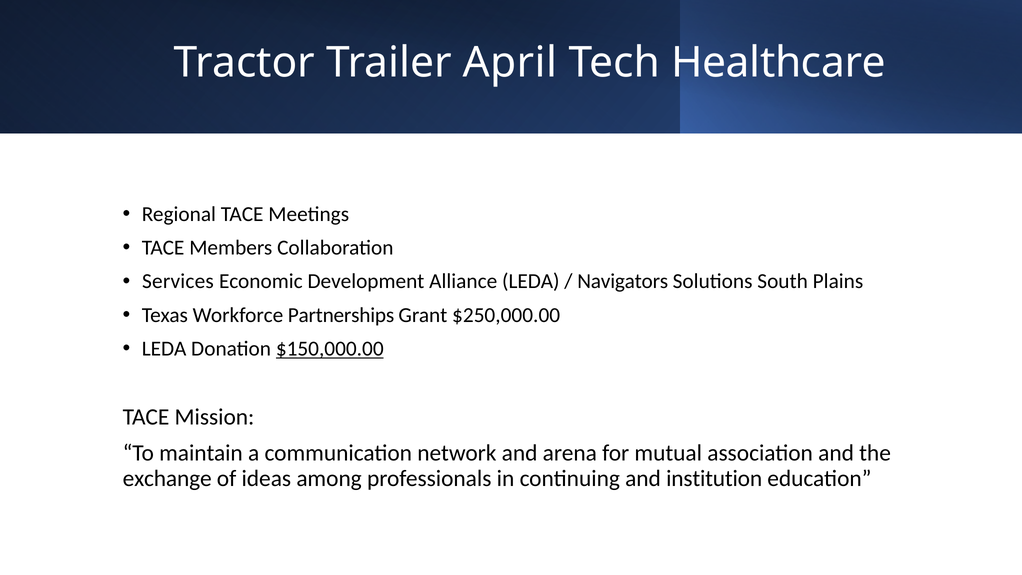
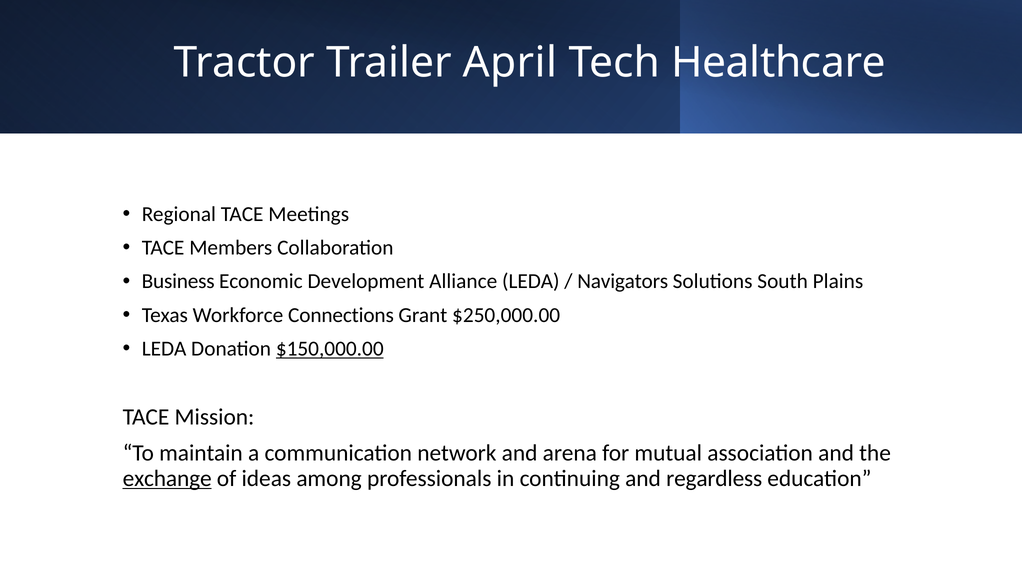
Services: Services -> Business (178, 281)
Partnerships: Partnerships -> Connections (341, 315)
exchange underline: none -> present (167, 478)
institution: institution -> regardless (714, 478)
